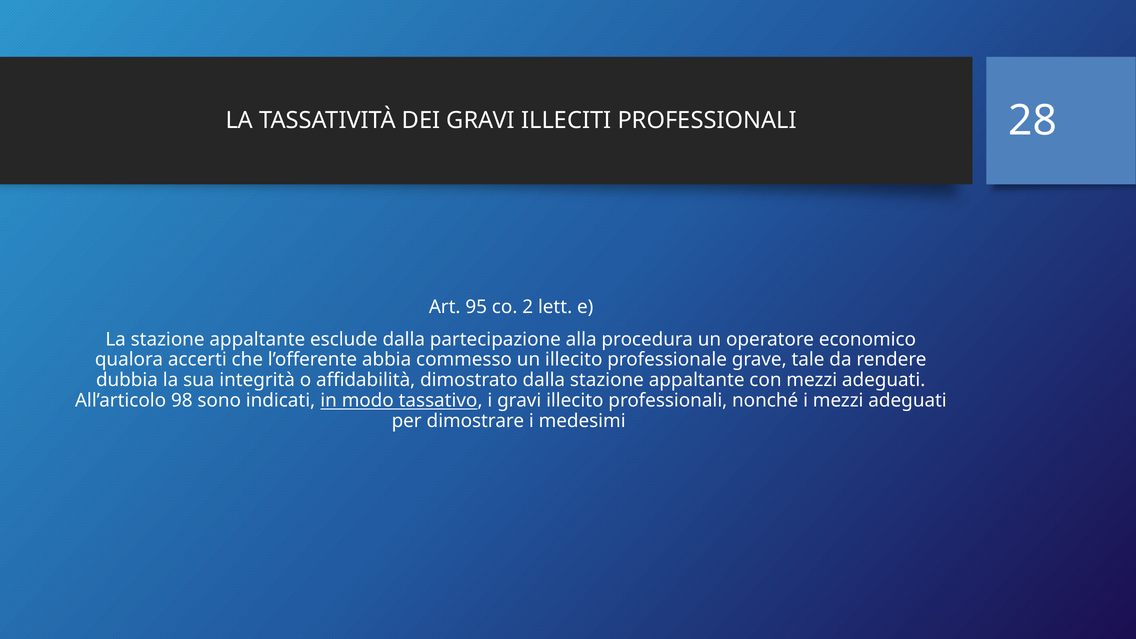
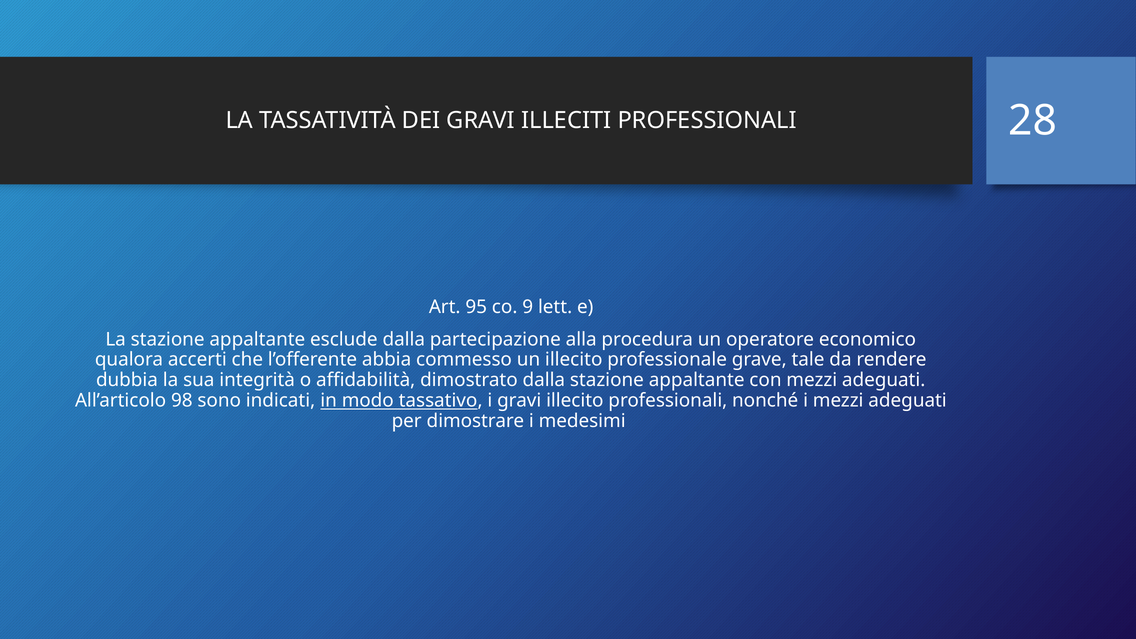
2: 2 -> 9 (528, 307)
